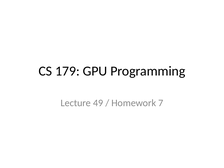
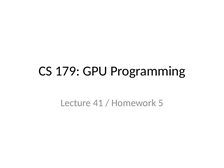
49: 49 -> 41 (98, 103)
7: 7 -> 5 (161, 103)
